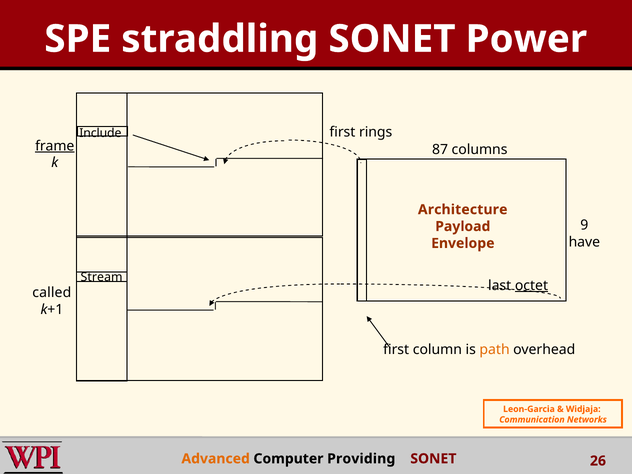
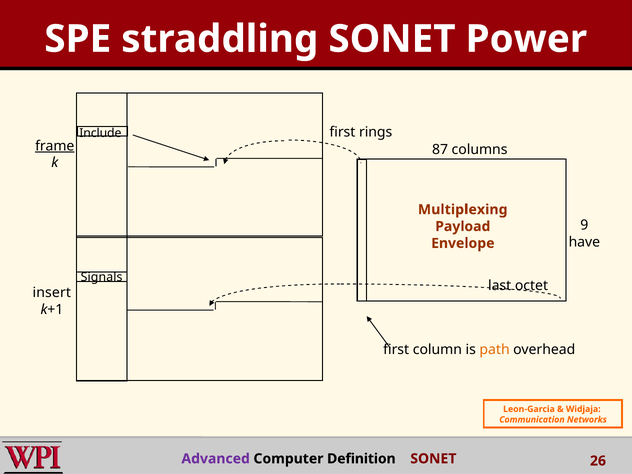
Architecture: Architecture -> Multiplexing (463, 210)
Stream: Stream -> Signals (102, 277)
octet underline: present -> none (531, 286)
called: called -> insert (52, 293)
Advanced colour: orange -> purple (216, 459)
Providing: Providing -> Definition (361, 459)
